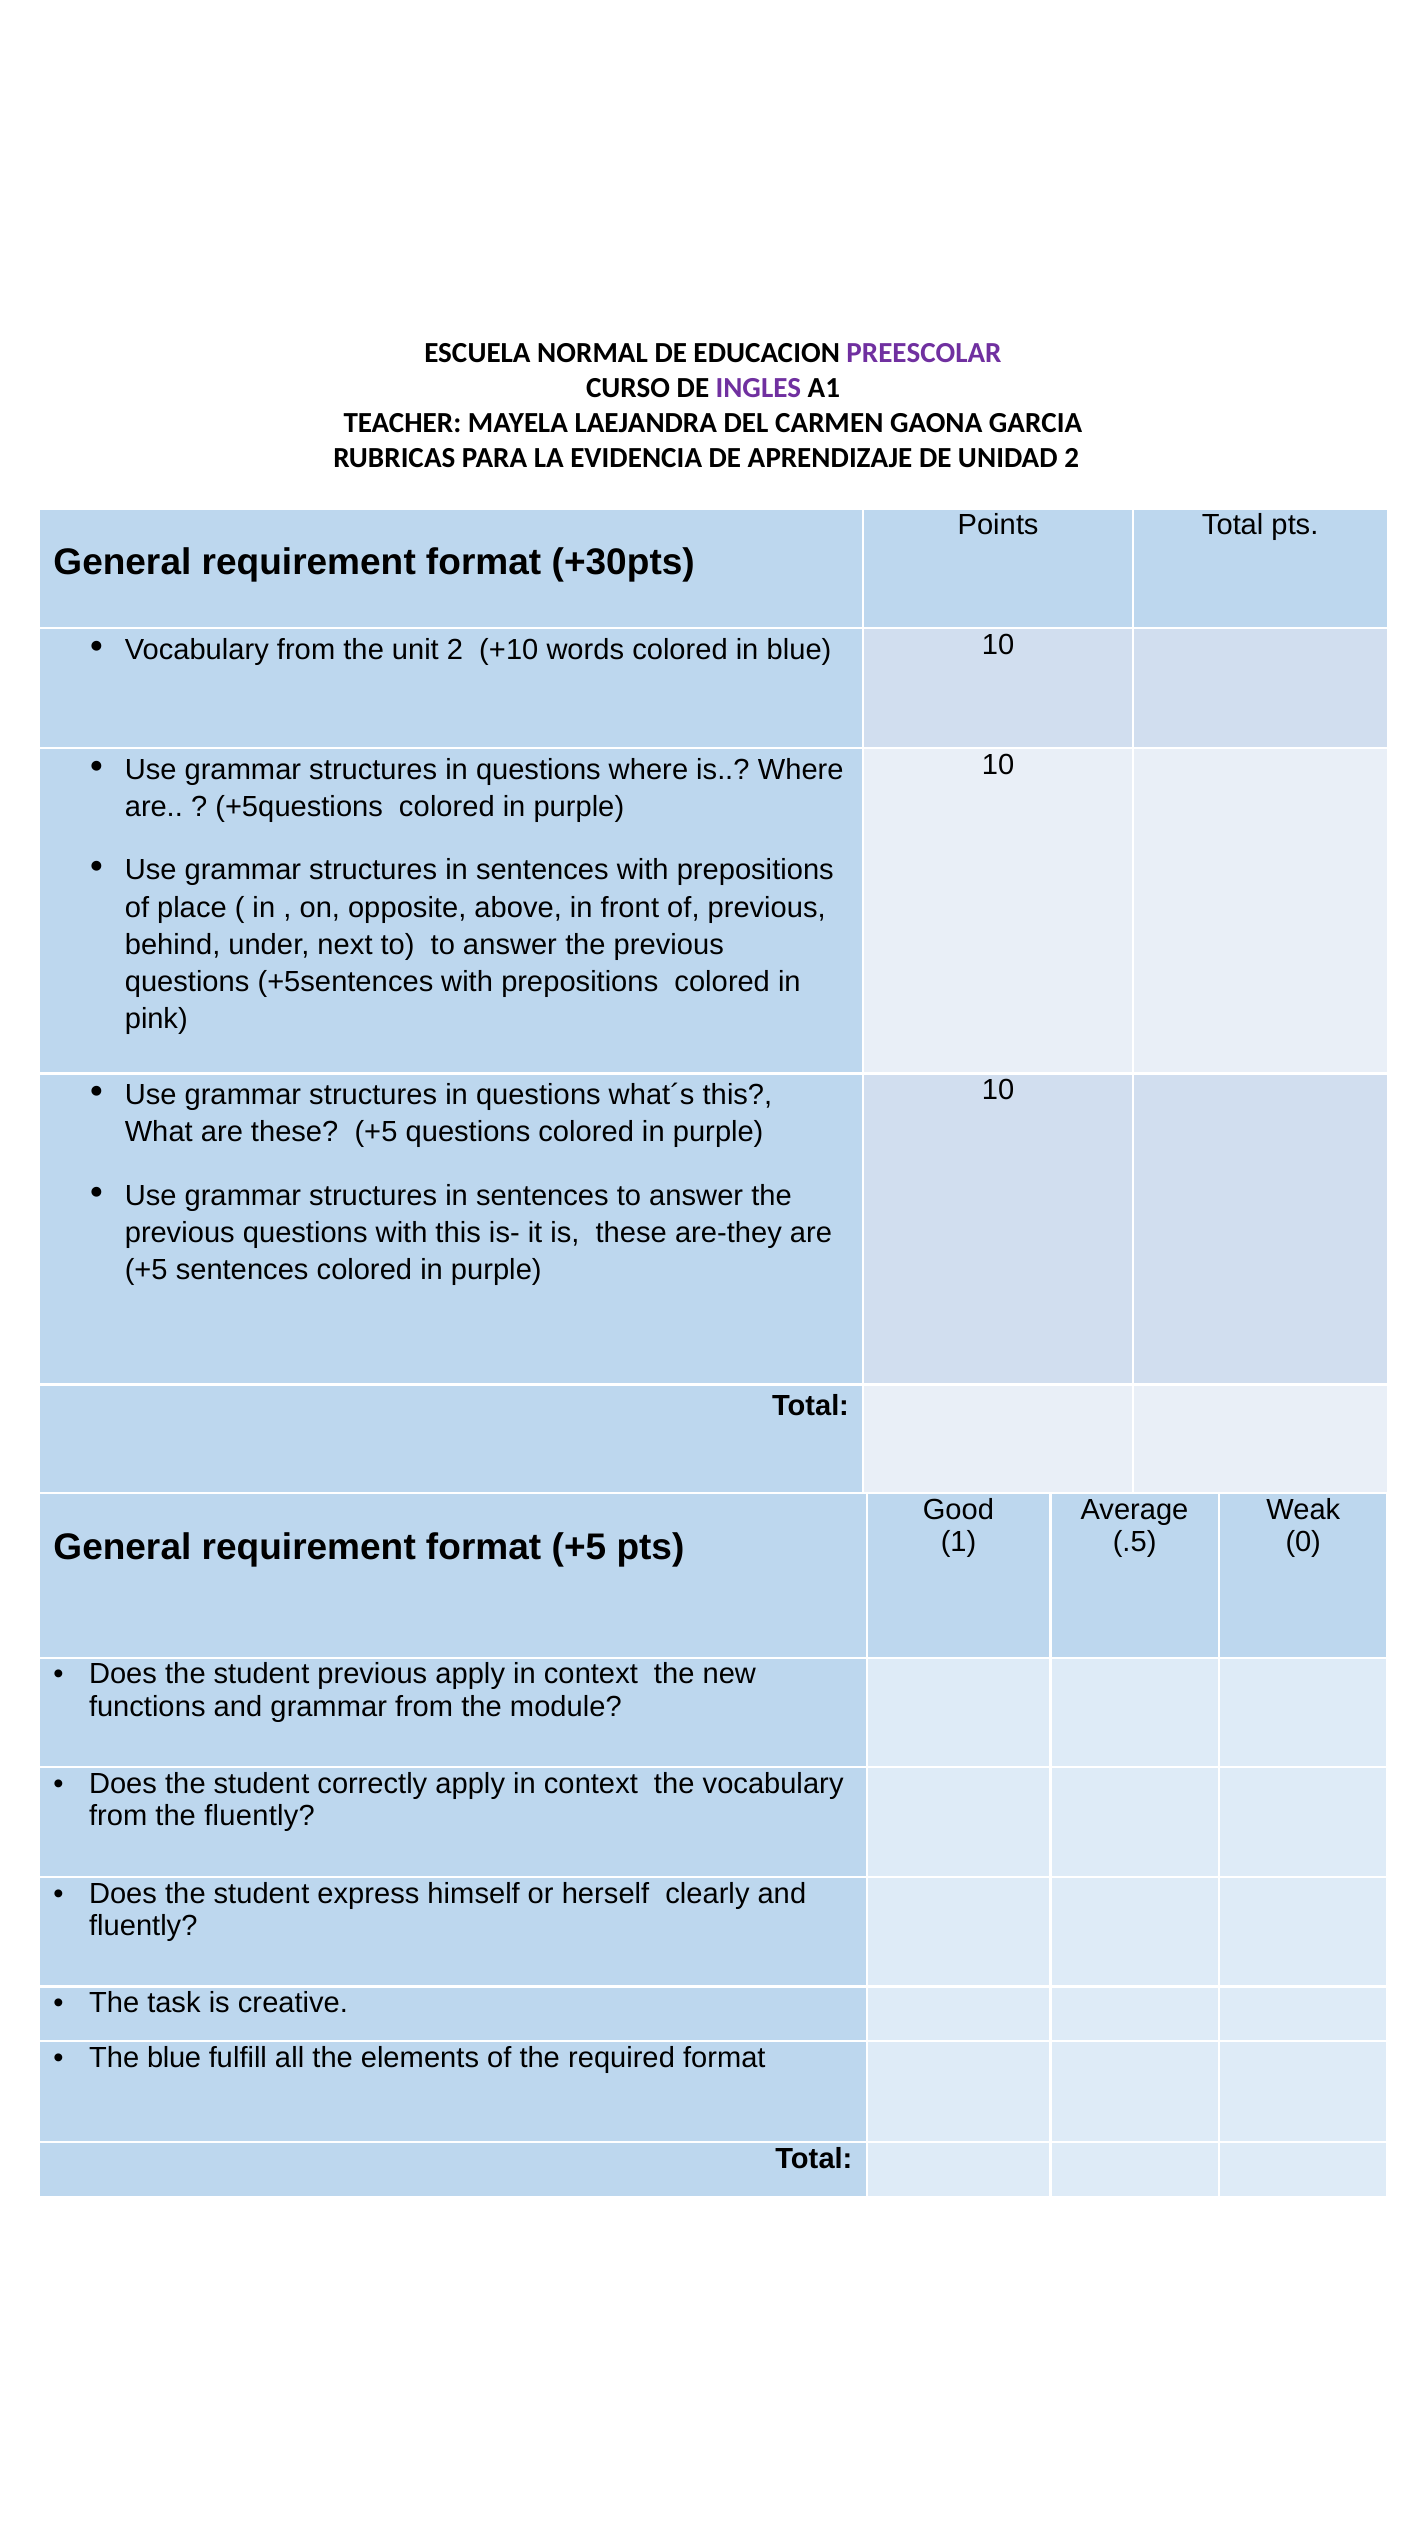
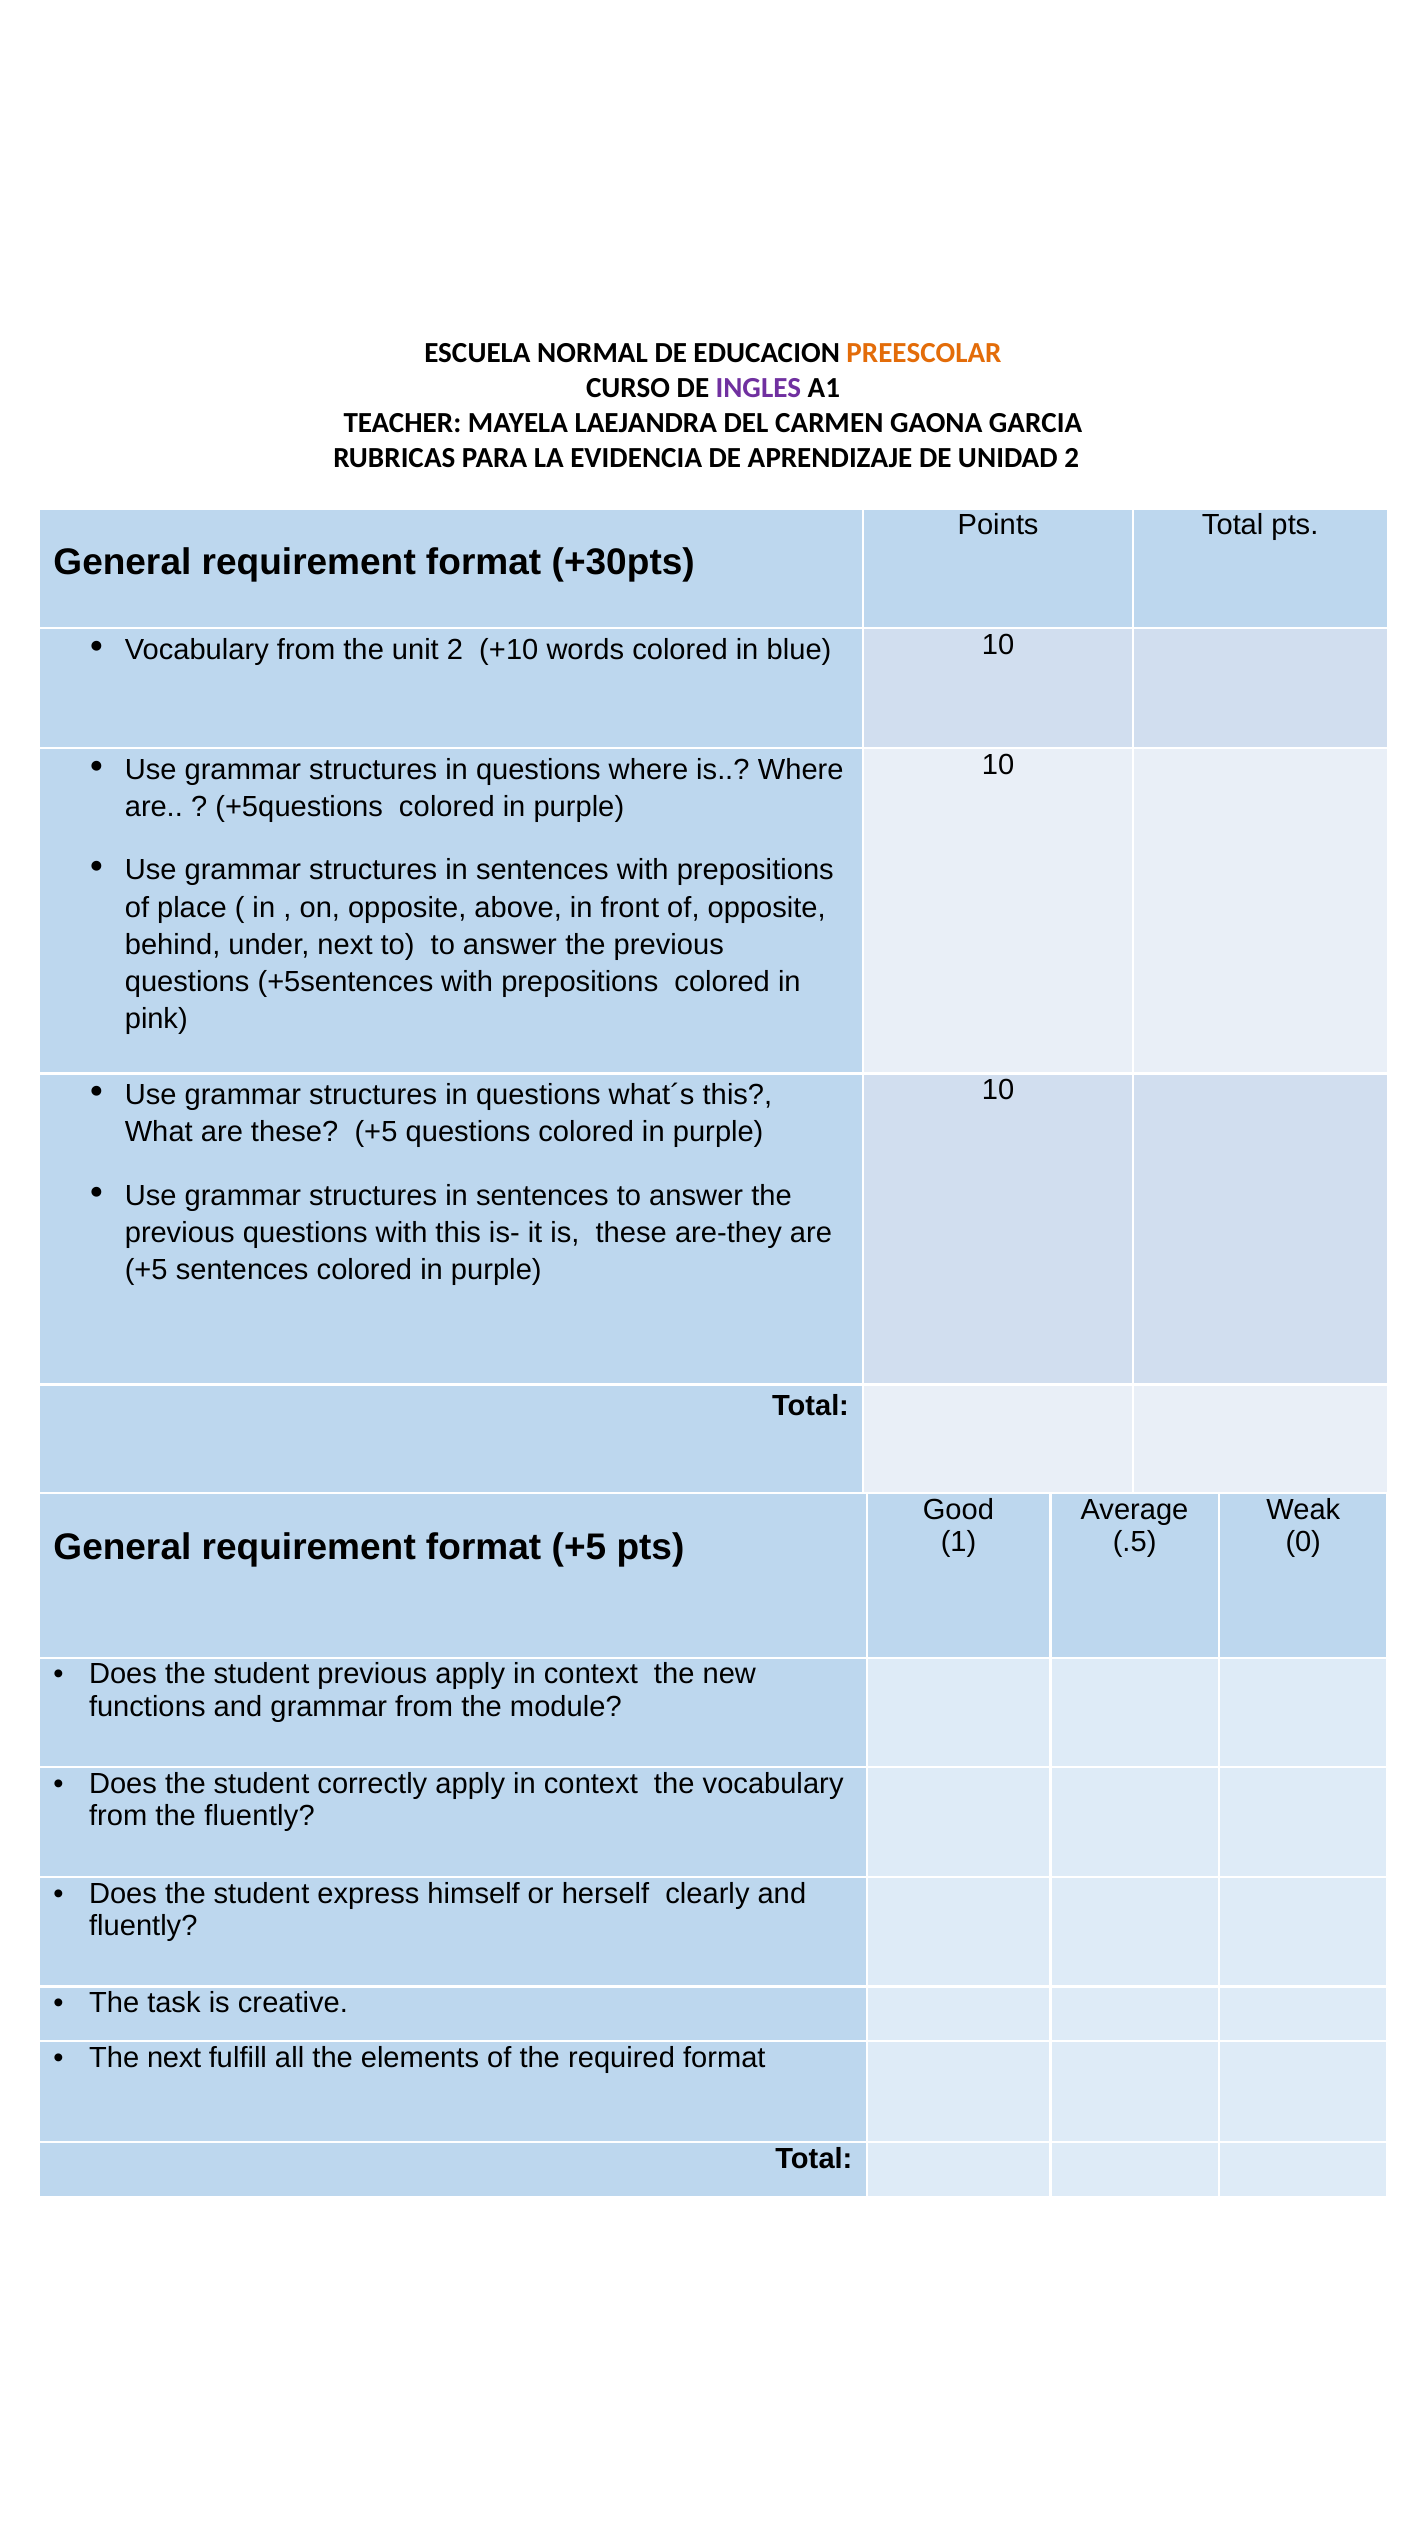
PREESCOLAR colour: purple -> orange (924, 353)
of previous: previous -> opposite (767, 908)
The blue: blue -> next (174, 2058)
